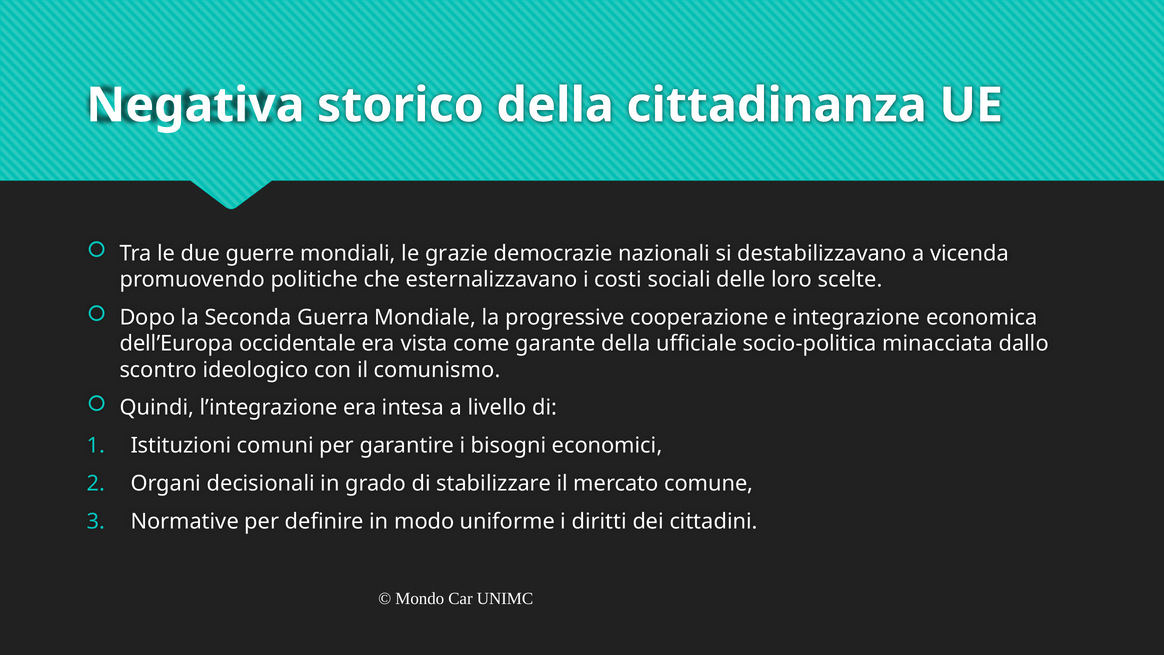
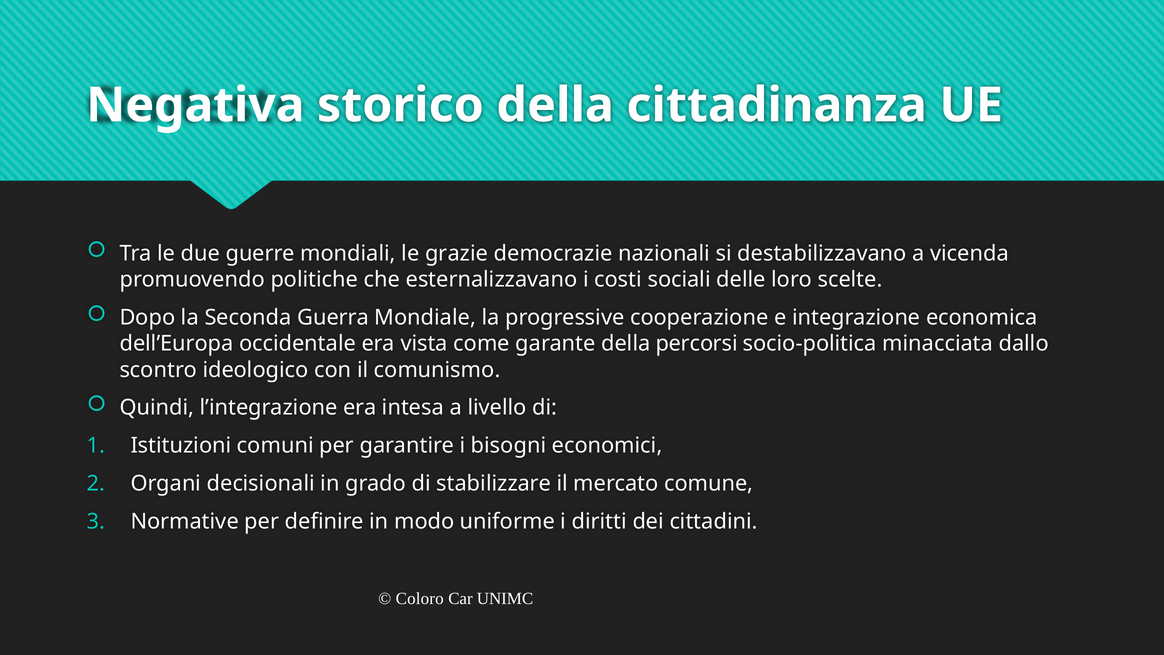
ufficiale: ufficiale -> percorsi (697, 344)
Mondo: Mondo -> Coloro (420, 598)
